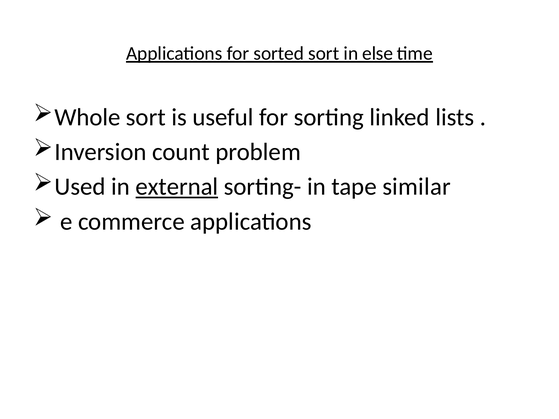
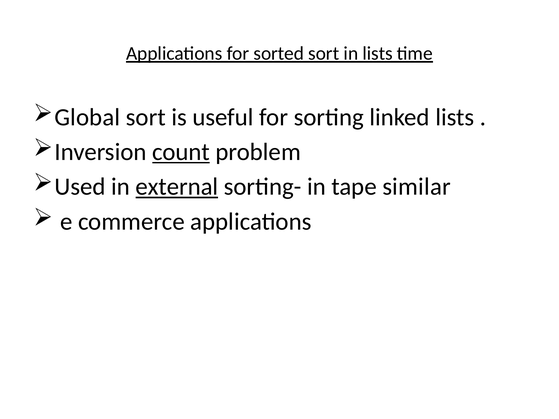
in else: else -> lists (378, 54)
Whole: Whole -> Global (87, 117)
count underline: none -> present (181, 152)
